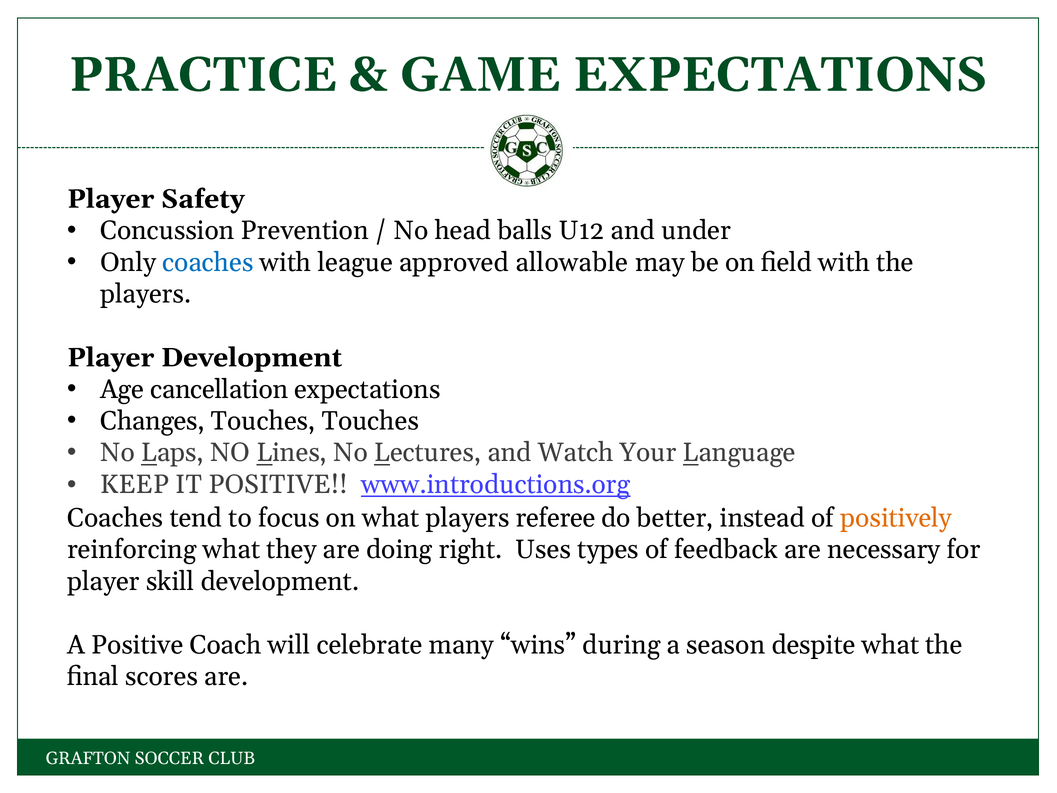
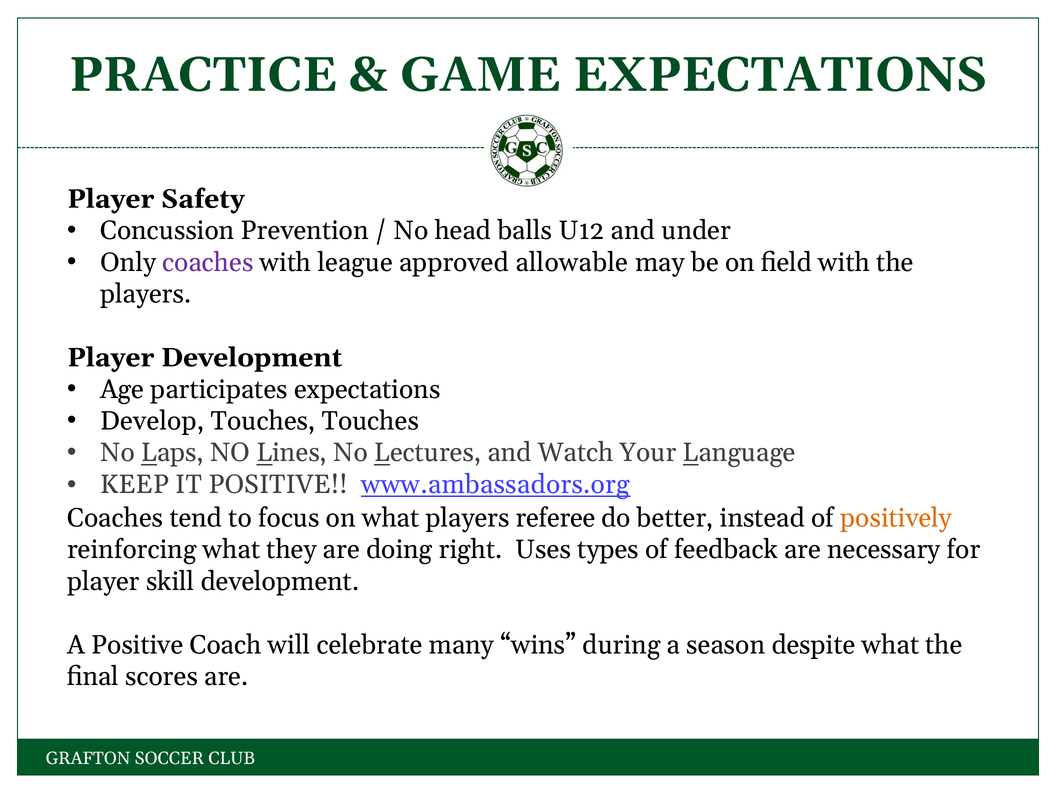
coaches colour: blue -> purple (208, 262)
cancellation: cancellation -> participates (219, 389)
Changes: Changes -> Develop (152, 421)
www.introductions.org: www.introductions.org -> www.ambassadors.org (496, 484)
